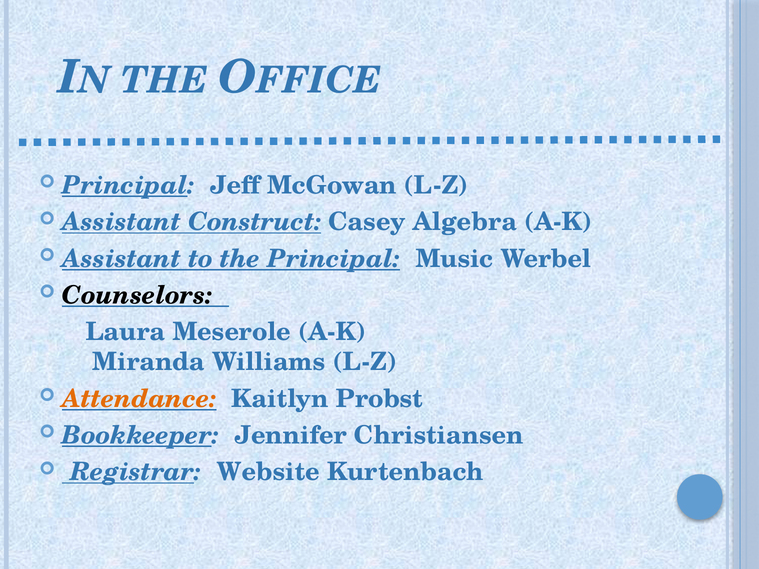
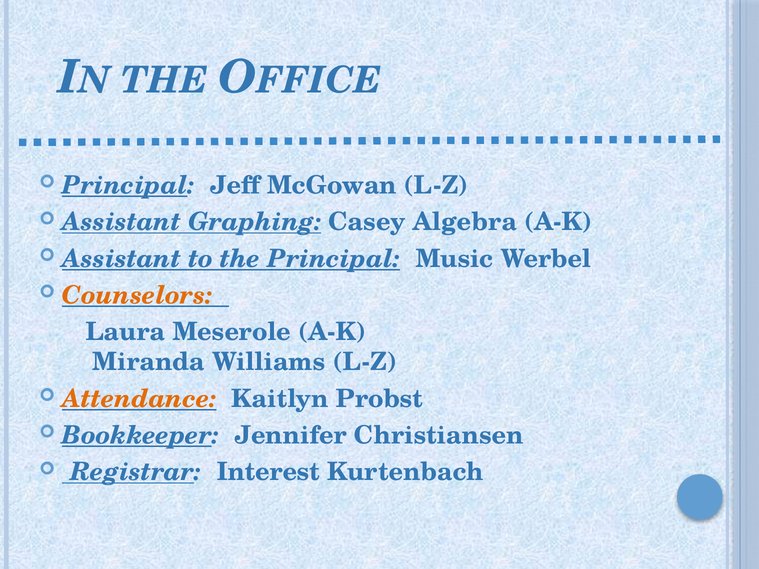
Construct: Construct -> Graphing (255, 222)
Counselors colour: black -> orange (137, 296)
Website: Website -> Interest (268, 472)
